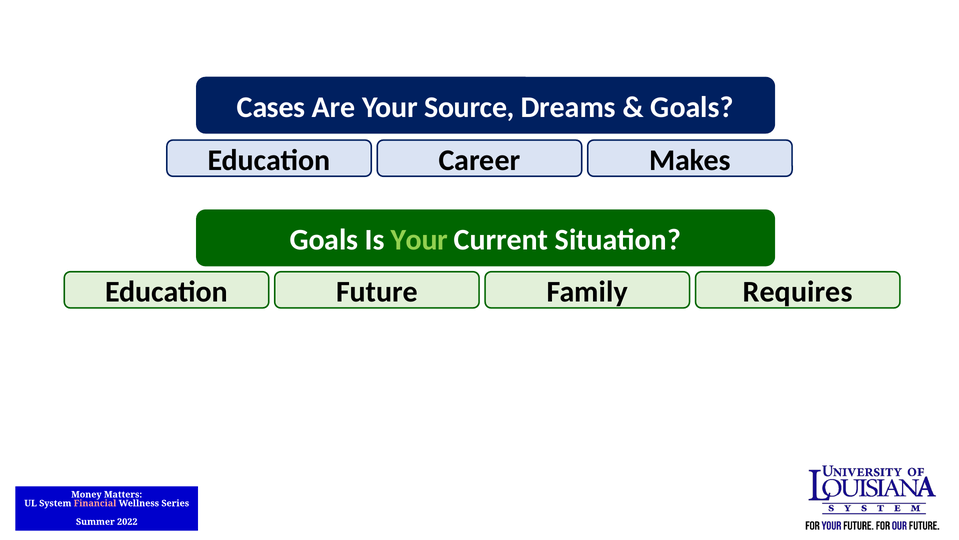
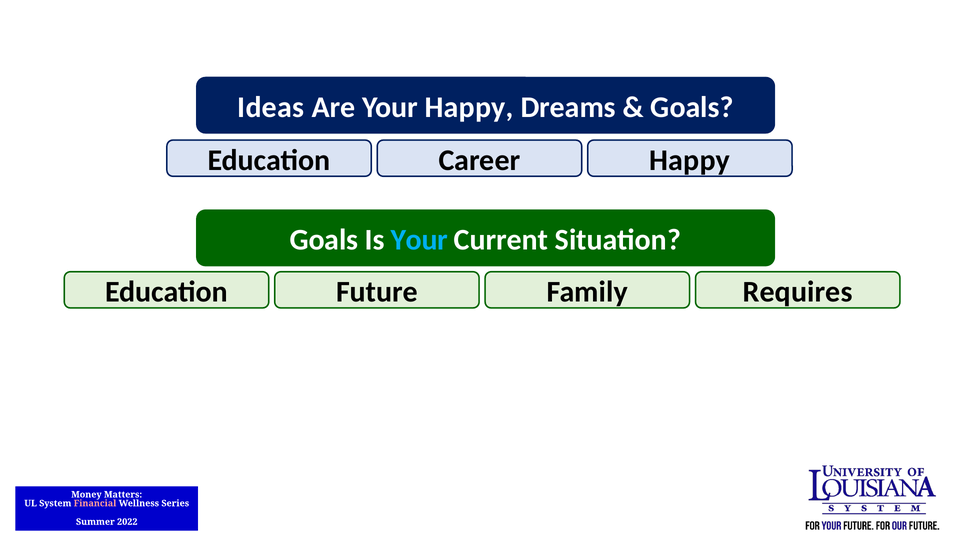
Cases: Cases -> Ideas (271, 107)
Your Source: Source -> Happy (469, 107)
Career Makes: Makes -> Happy (690, 160)
Your colour: light green -> light blue (419, 240)
